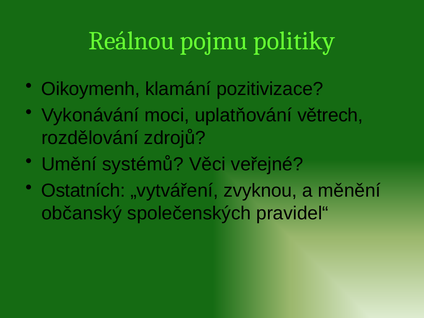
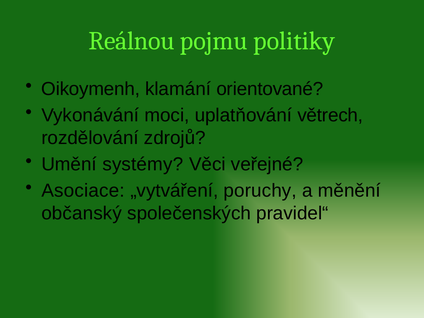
pozitivizace: pozitivizace -> orientované (270, 89)
systémů: systémů -> systémy (143, 164)
Ostatních: Ostatních -> Asociace (83, 191)
zvyknou: zvyknou -> poruchy (260, 191)
